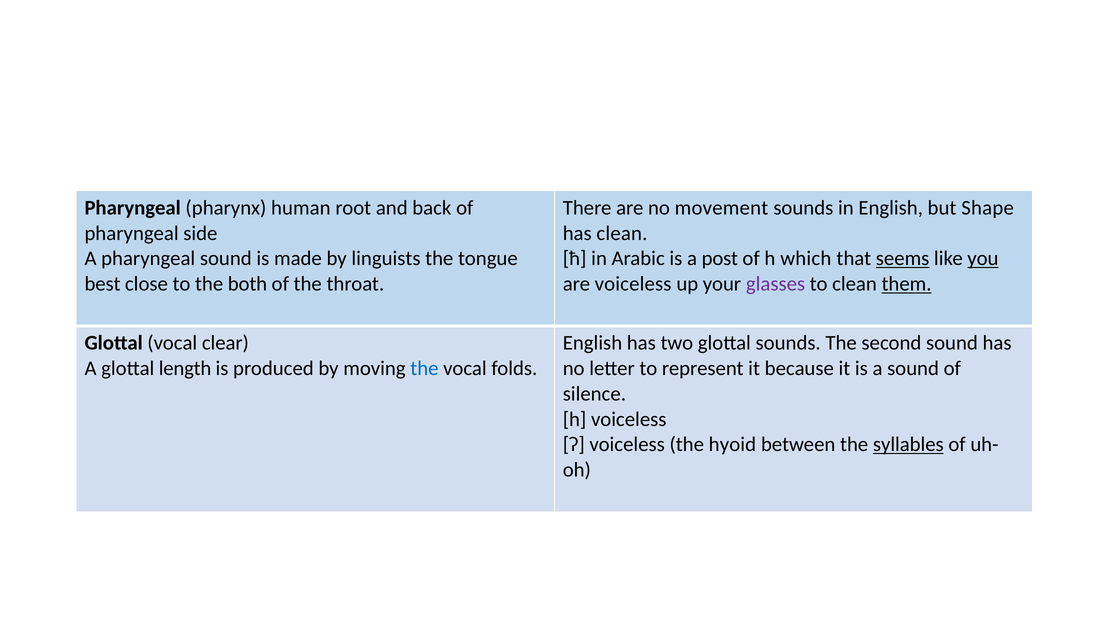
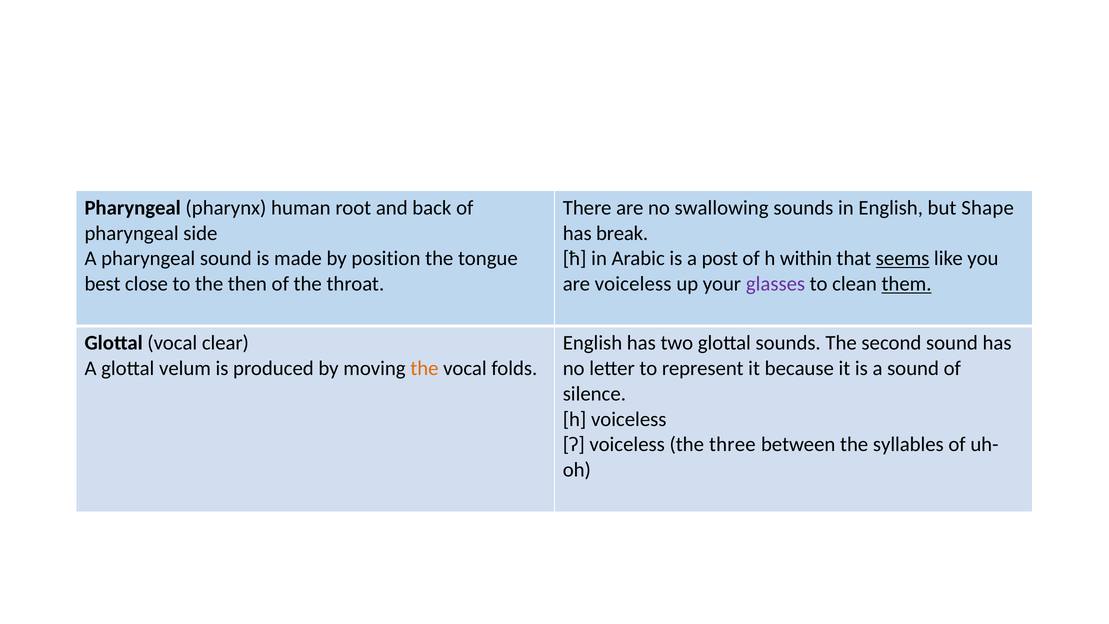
movement: movement -> swallowing (722, 208)
has clean: clean -> break (622, 233)
linguists: linguists -> position (386, 258)
which: which -> within (806, 258)
you underline: present -> none (983, 258)
both: both -> then (247, 284)
length: length -> velum (185, 368)
the colour: blue -> orange (424, 368)
hyoid: hyoid -> three (732, 444)
syllables underline: present -> none (908, 444)
